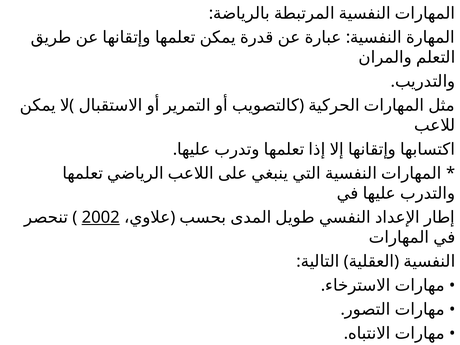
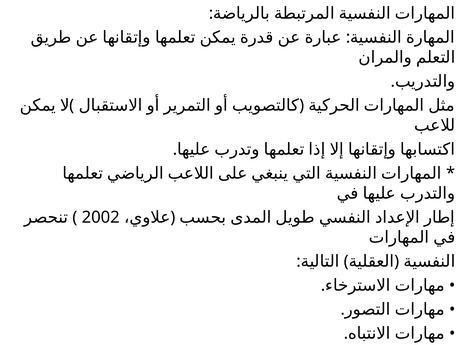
2002 underline: present -> none (101, 217)
